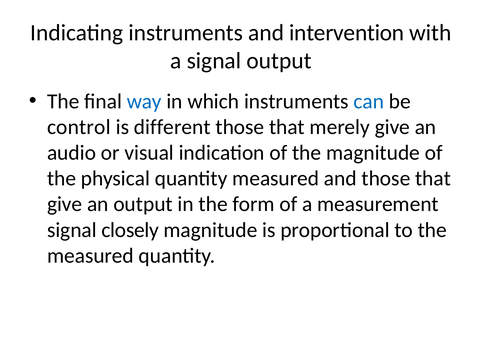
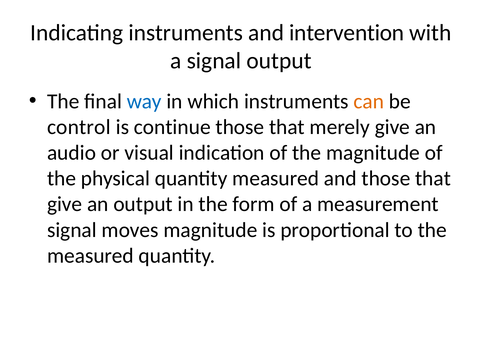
can colour: blue -> orange (369, 101)
different: different -> continue (172, 127)
closely: closely -> moves (130, 230)
